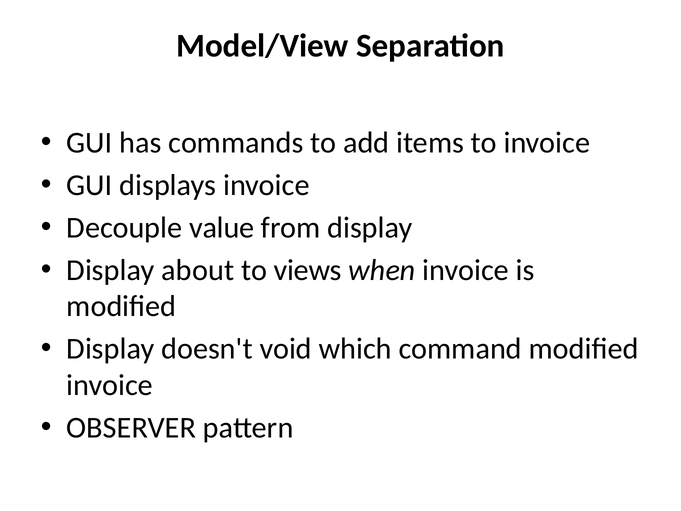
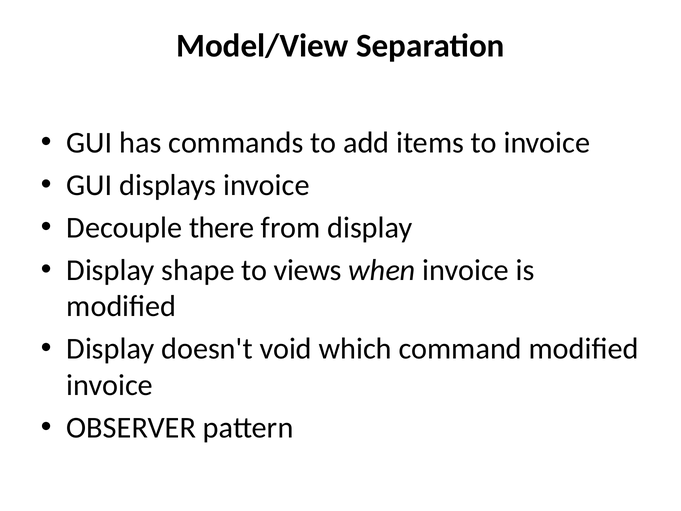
value: value -> there (222, 228)
about: about -> shape (198, 270)
